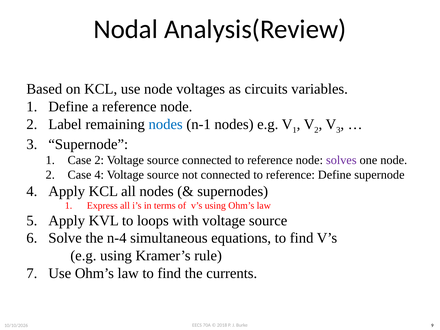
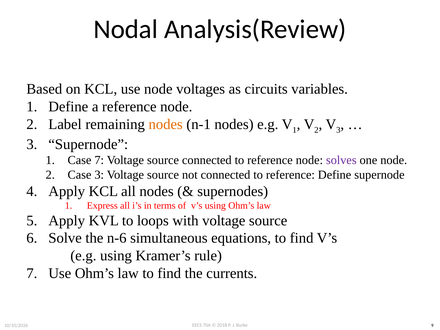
nodes colour: blue -> orange (166, 124)
Case 2: 2 -> 7 (99, 160)
Case 4: 4 -> 3 (99, 175)
n-4: n-4 -> n-6 (117, 238)
